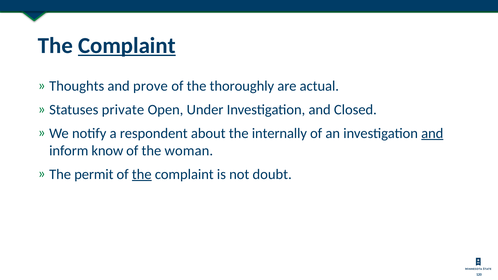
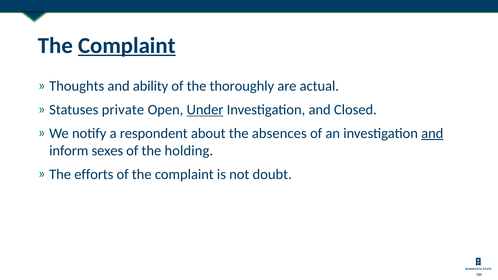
prove: prove -> ability (151, 86)
Under underline: none -> present (205, 110)
internally: internally -> absences (279, 133)
know: know -> sexes (107, 151)
woman: woman -> holding (189, 151)
permit: permit -> efforts (94, 174)
the underline: present -> none (142, 174)
